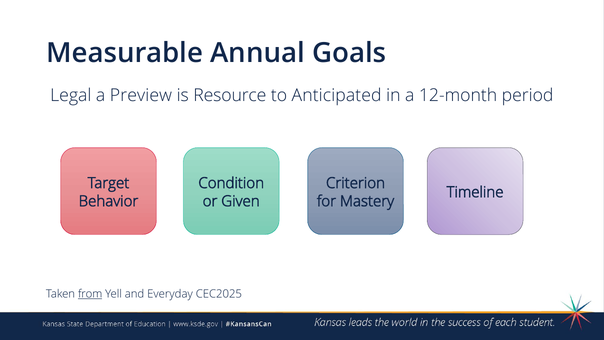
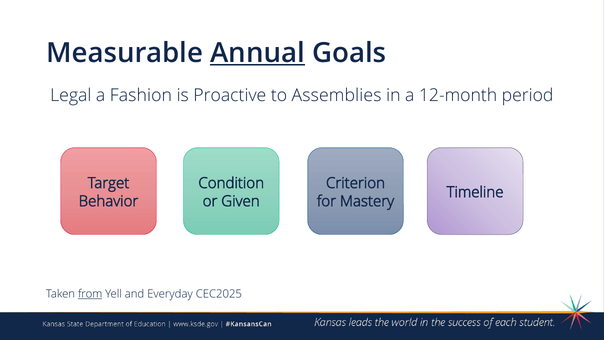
Annual underline: none -> present (258, 53)
Preview: Preview -> Fashion (141, 96)
Resource: Resource -> Proactive (230, 96)
Anticipated: Anticipated -> Assemblies (337, 96)
